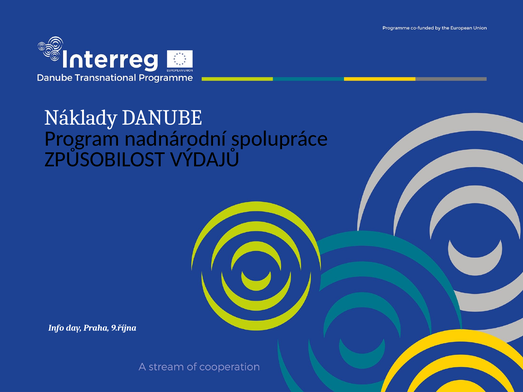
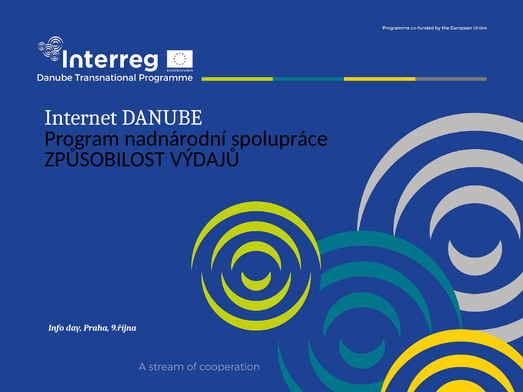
Náklady: Náklady -> Internet (81, 118)
